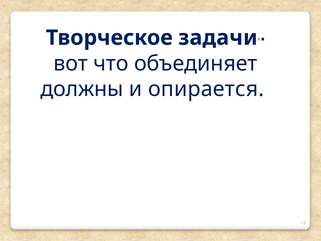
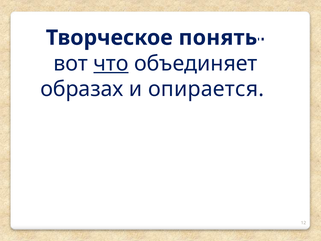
задачи-: задачи- -> понять- (221, 38)
что underline: none -> present (111, 63)
должны: должны -> образах (82, 89)
